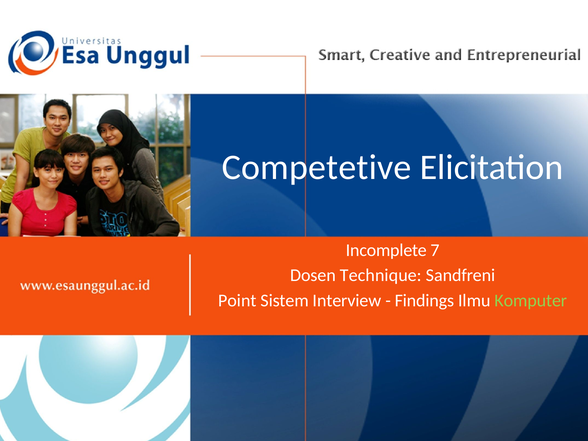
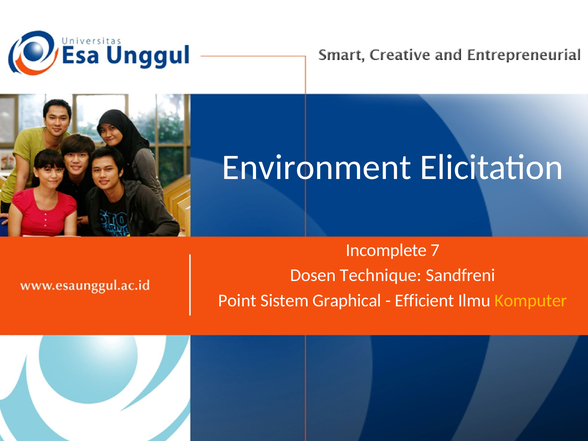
Competetive: Competetive -> Environment (317, 167)
Interview: Interview -> Graphical (347, 300)
Findings: Findings -> Efficient (425, 300)
Komputer colour: light green -> yellow (531, 300)
